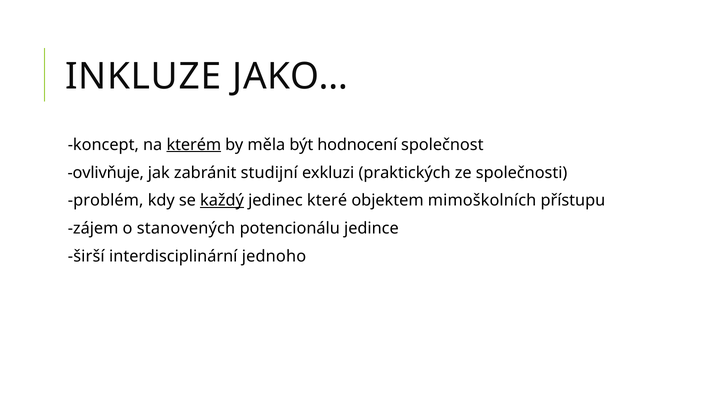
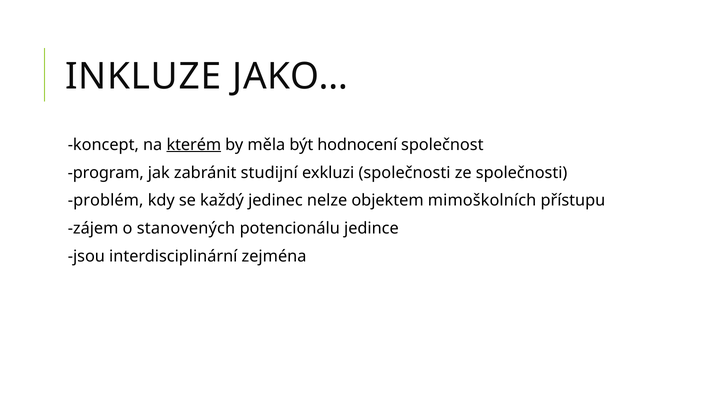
ovlivňuje: ovlivňuje -> program (106, 173)
exkluzi praktických: praktických -> společnosti (405, 173)
každý underline: present -> none (222, 201)
které: které -> nelze (327, 201)
širší: širší -> jsou (86, 257)
jednoho: jednoho -> zejména (274, 257)
